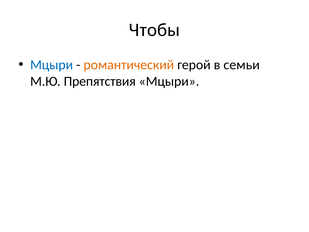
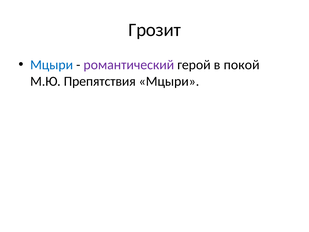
Чтобы: Чтобы -> Грозит (155, 30)
романтический colour: orange -> purple (129, 65)
семьи: семьи -> покой (242, 65)
